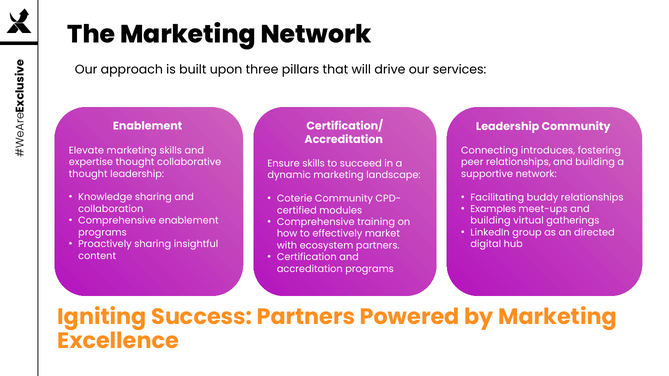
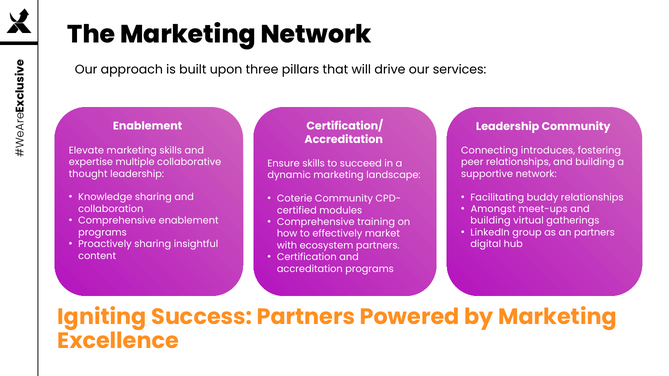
expertise thought: thought -> multiple (135, 162)
Examples: Examples -> Amongst (493, 209)
an directed: directed -> partners (594, 233)
